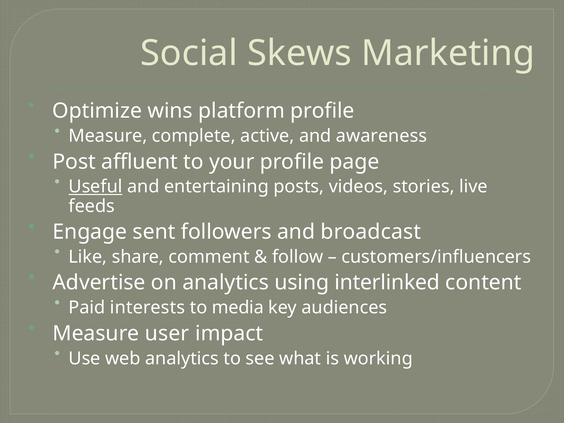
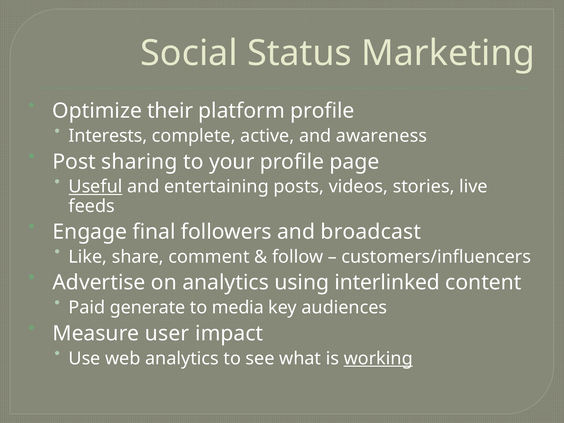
Skews: Skews -> Status (300, 53)
wins: wins -> their (170, 111)
Measure: Measure -> Interests (108, 136)
affluent: affluent -> sharing (139, 162)
sent: sent -> final (154, 232)
interests: interests -> generate (148, 308)
working underline: none -> present (378, 358)
